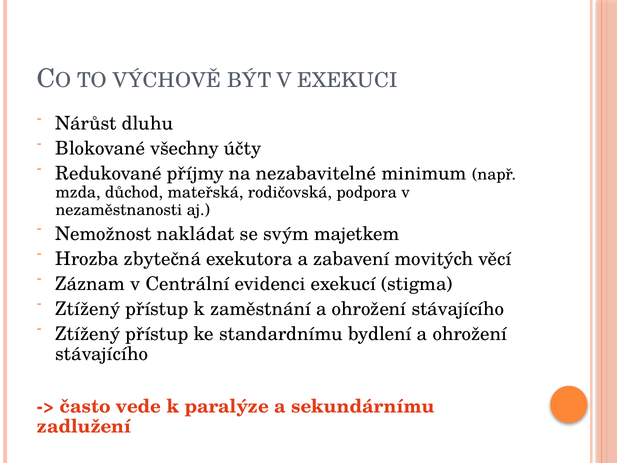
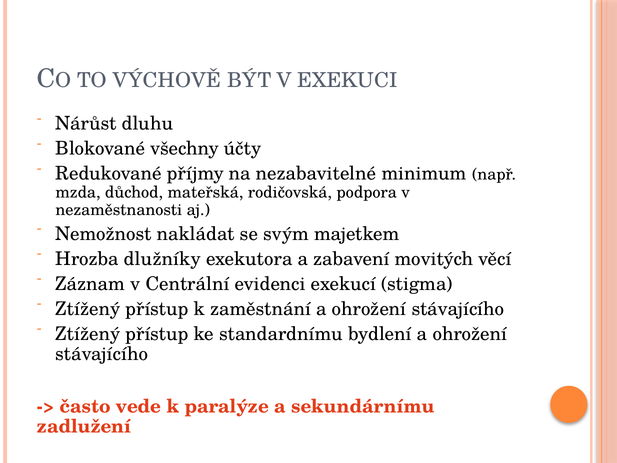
zbytečná: zbytečná -> dlužníky (162, 259)
